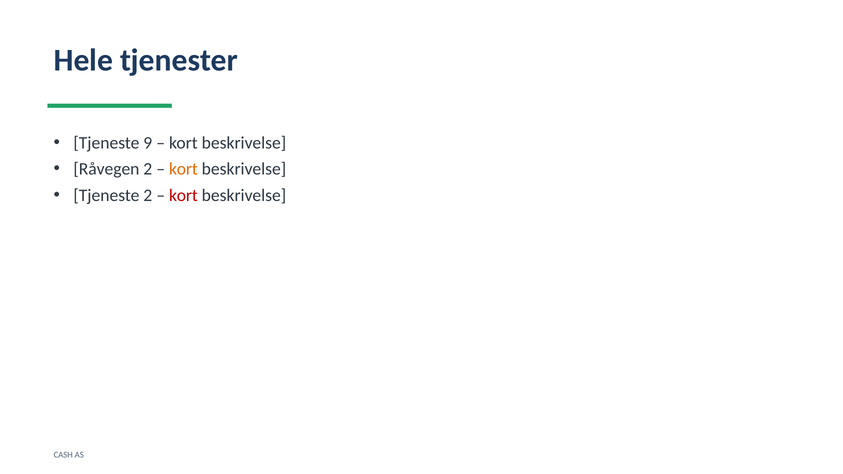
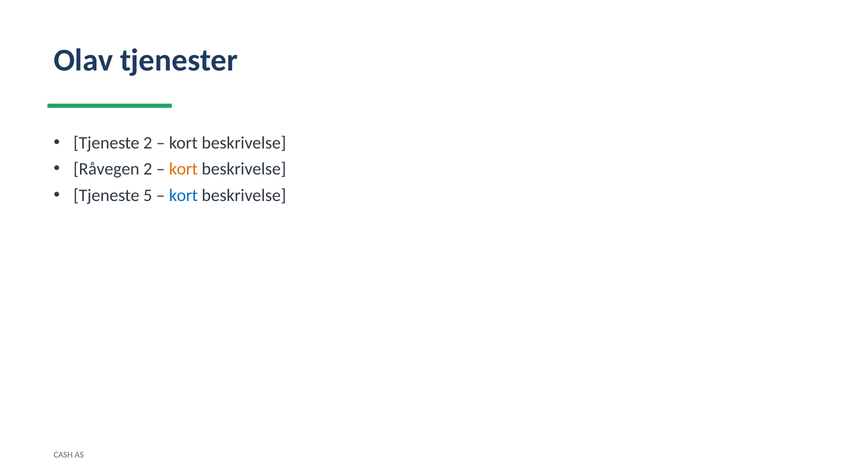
Hele: Hele -> Olav (83, 60)
Tjeneste 9: 9 -> 2 (148, 143)
Tjeneste 2: 2 -> 5 (148, 195)
kort colour: red -> blue (183, 195)
